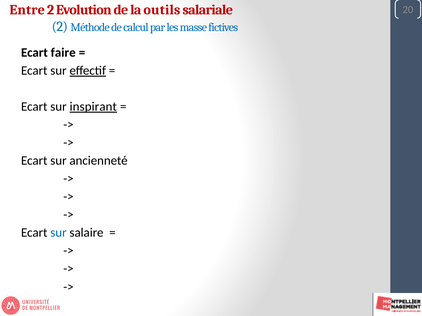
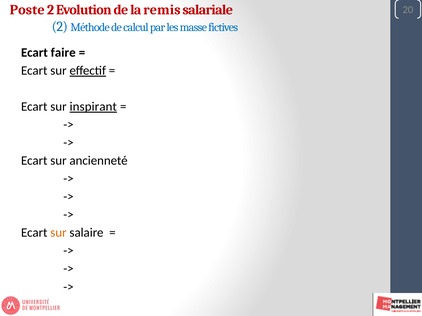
Entre: Entre -> Poste (27, 10)
outils: outils -> remis (162, 10)
sur colour: blue -> orange (58, 233)
